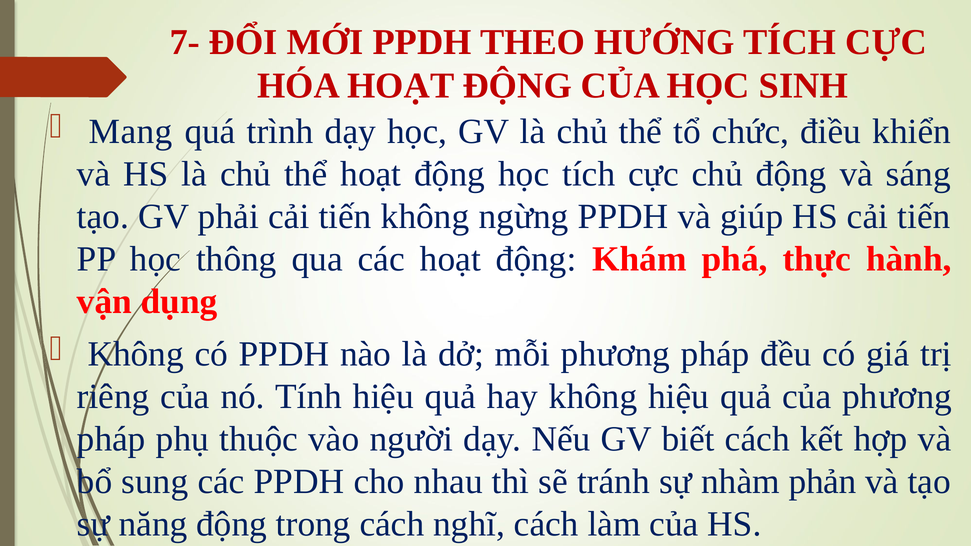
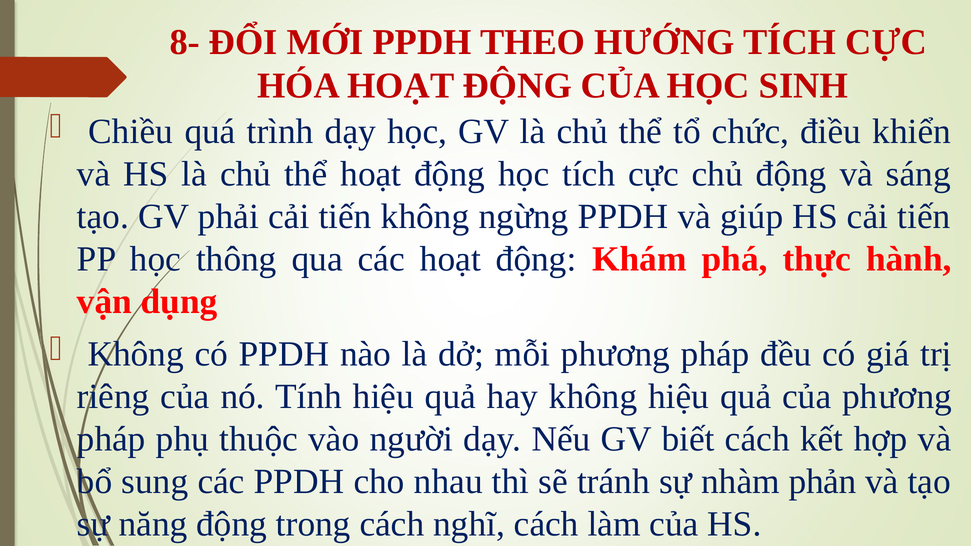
7-: 7- -> 8- (185, 42)
Mang: Mang -> Chiều (131, 132)
